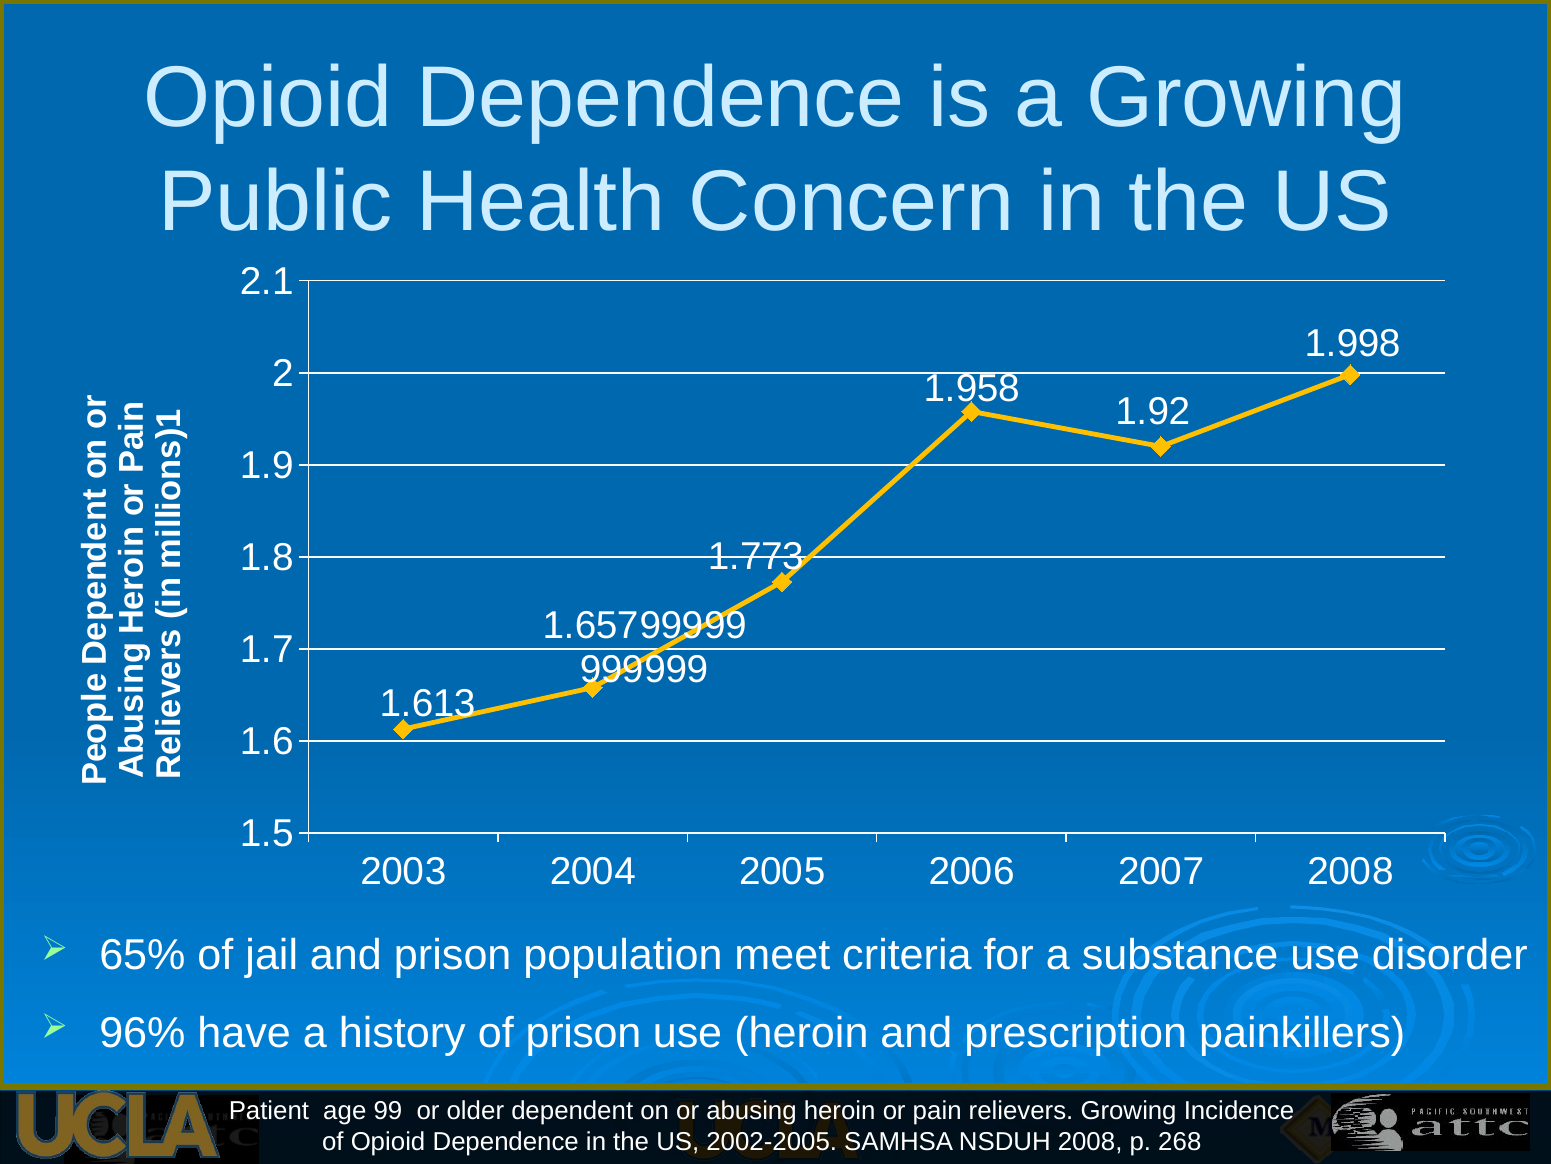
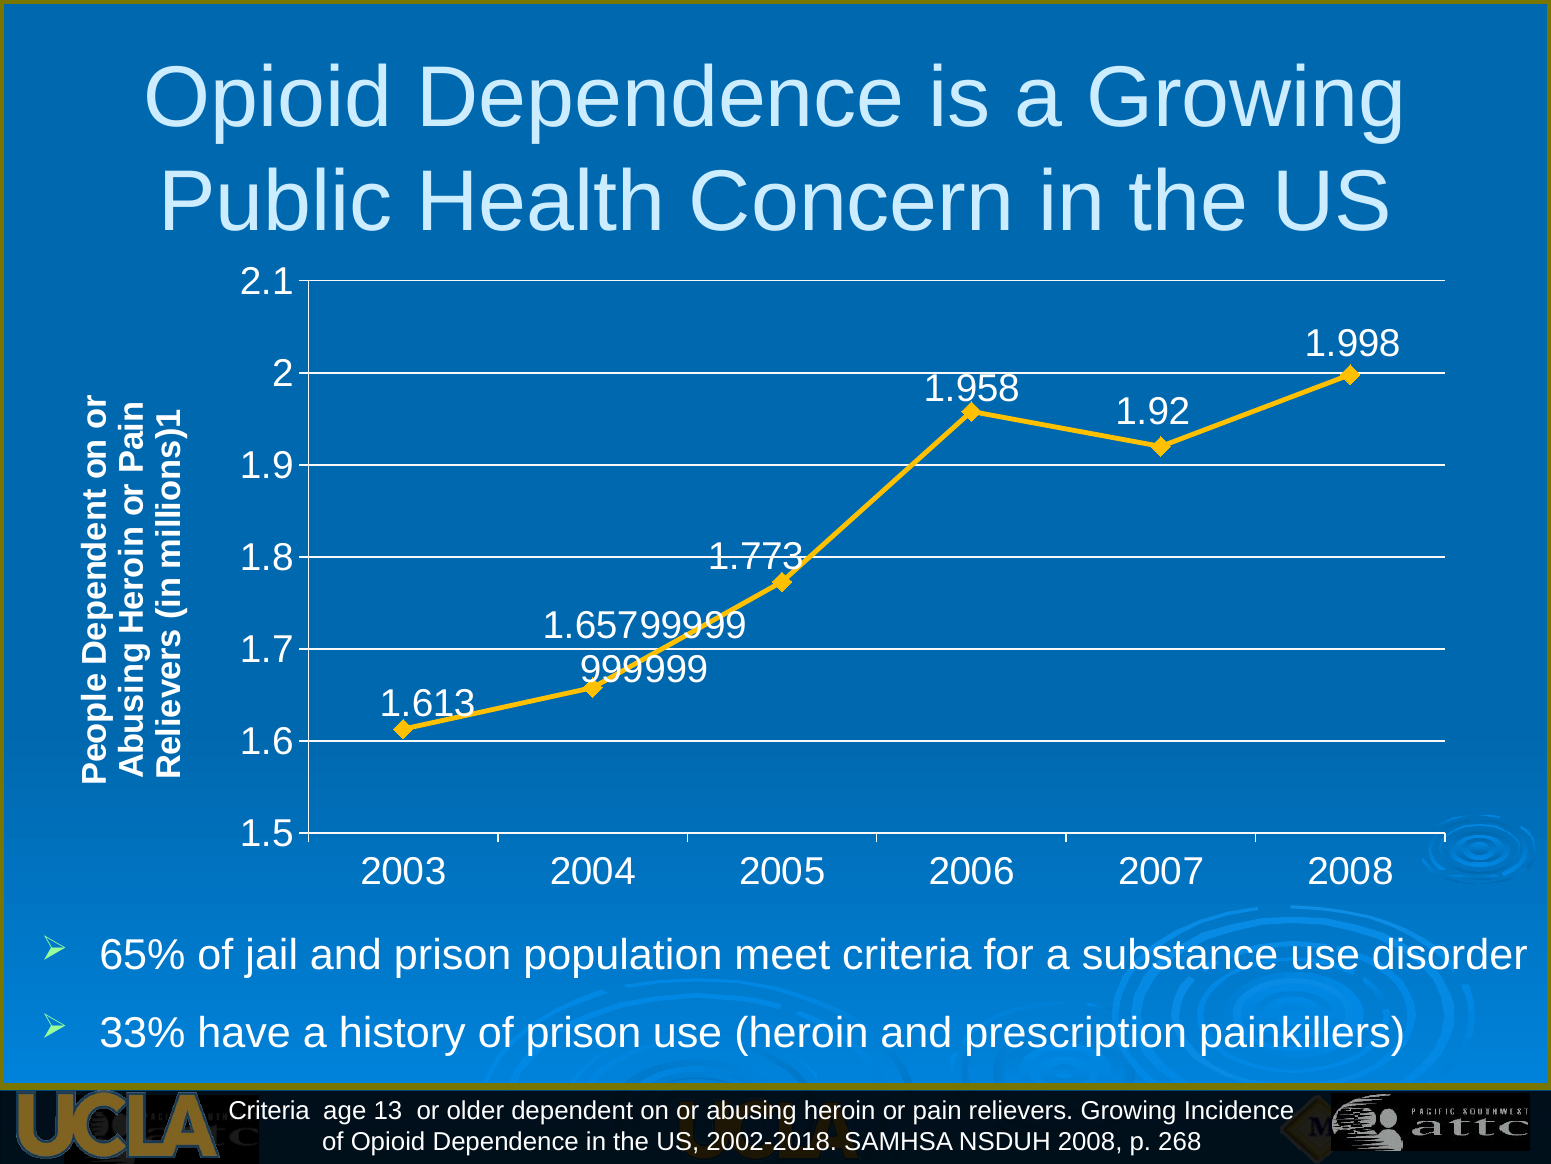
96%: 96% -> 33% (142, 1032)
Patient: Patient -> Criteria (269, 1110)
99: 99 -> 13 (388, 1110)
2002-2005: 2002-2005 -> 2002-2018 (772, 1141)
